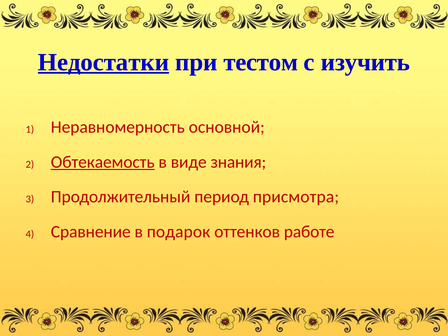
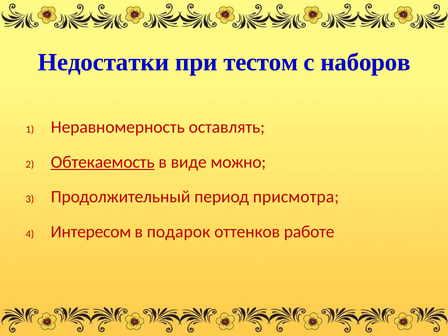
Недостатки underline: present -> none (103, 62)
изучить: изучить -> наборов (366, 62)
основной: основной -> оставлять (227, 127)
знания: знания -> можно (238, 162)
Сравнение: Сравнение -> Интересом (91, 232)
